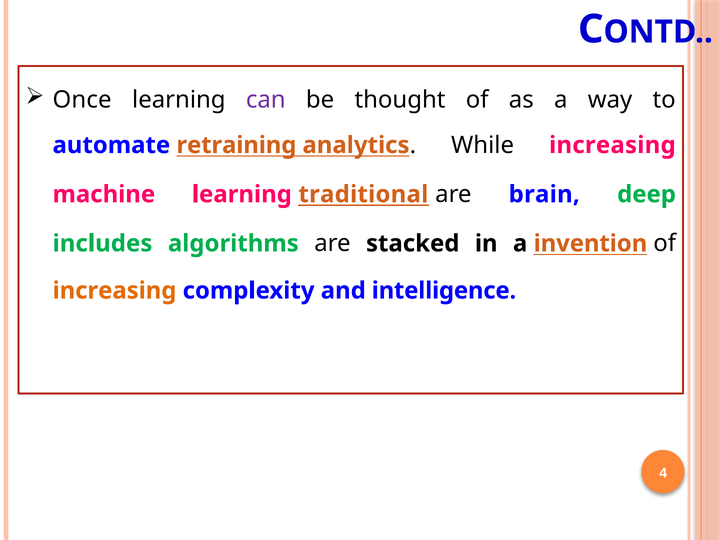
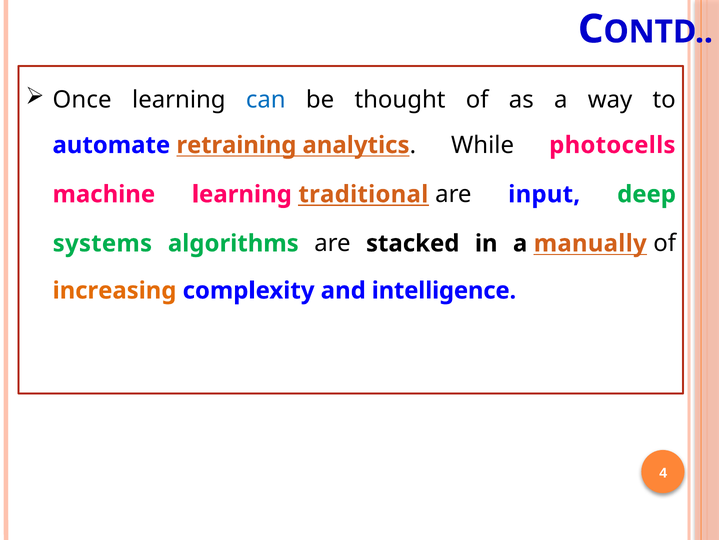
can colour: purple -> blue (266, 100)
While increasing: increasing -> photocells (612, 145)
brain: brain -> input (544, 194)
includes: includes -> systems (102, 243)
invention: invention -> manually (590, 243)
